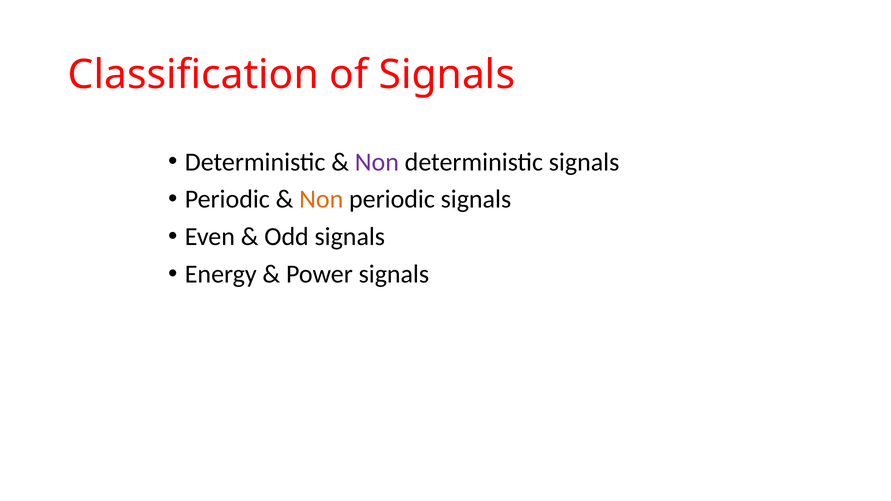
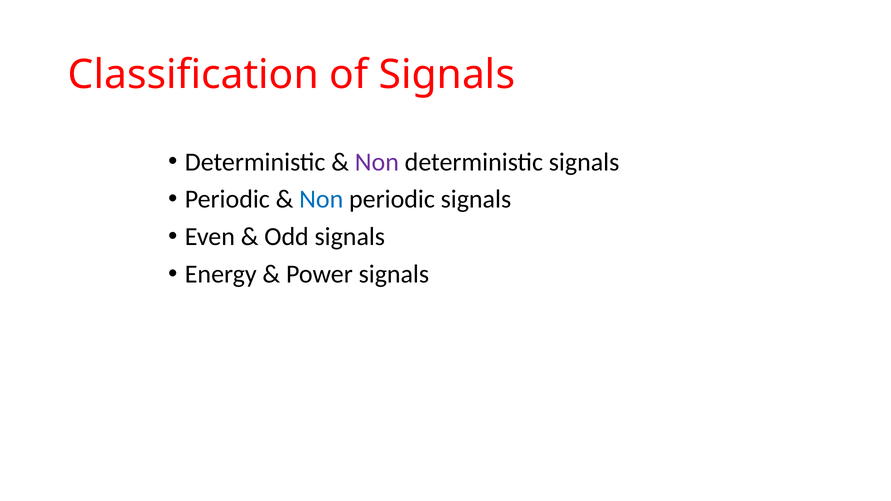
Non colour: orange -> blue (321, 199)
